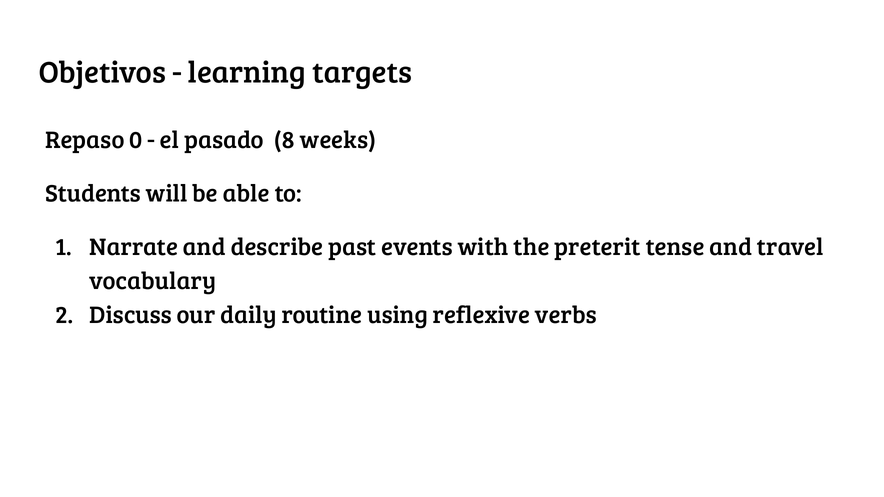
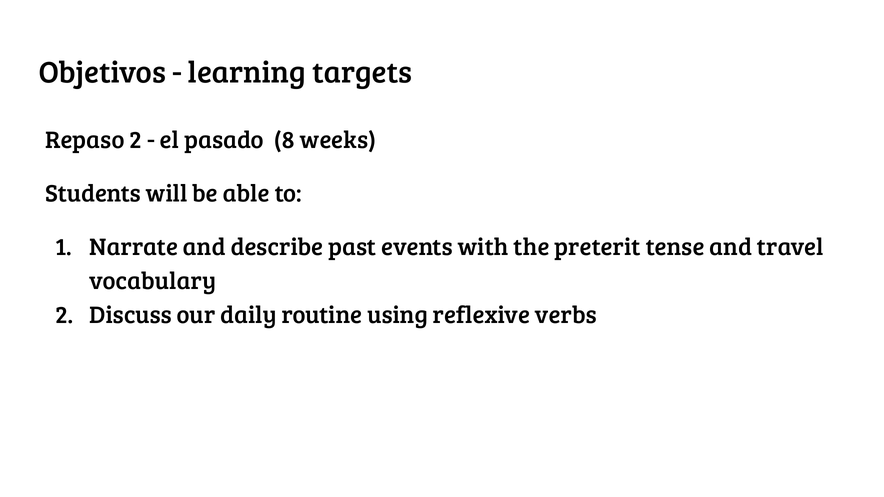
Repaso 0: 0 -> 2 (136, 140)
